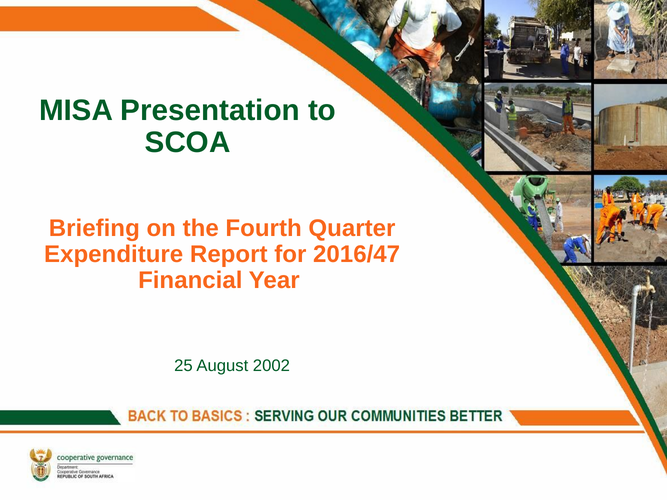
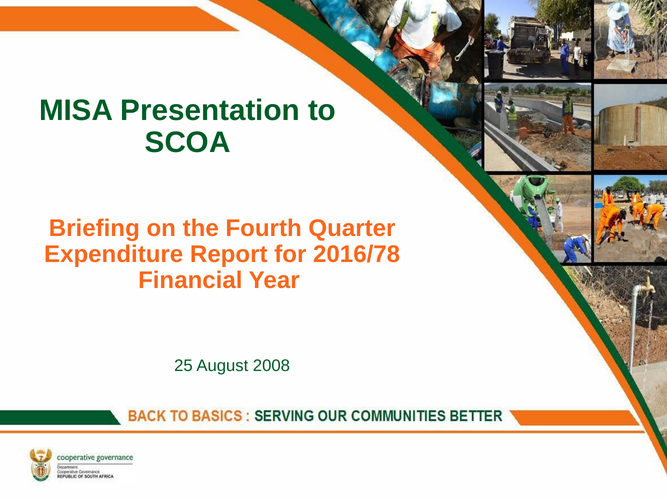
2016/47: 2016/47 -> 2016/78 (357, 254)
2002: 2002 -> 2008 (271, 366)
